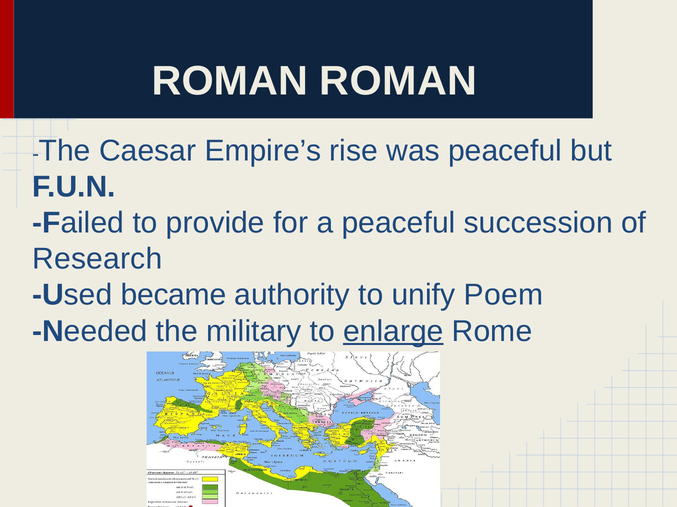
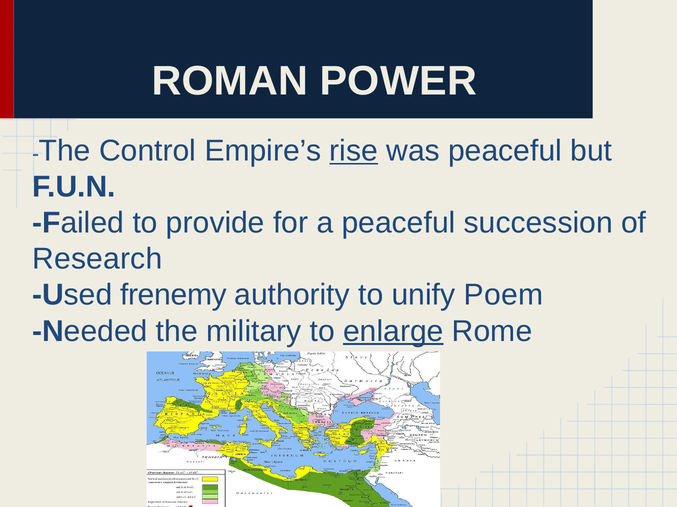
ROMAN ROMAN: ROMAN -> POWER (398, 81)
Caesar: Caesar -> Control (148, 151)
rise underline: none -> present (354, 151)
became: became -> frenemy (174, 296)
